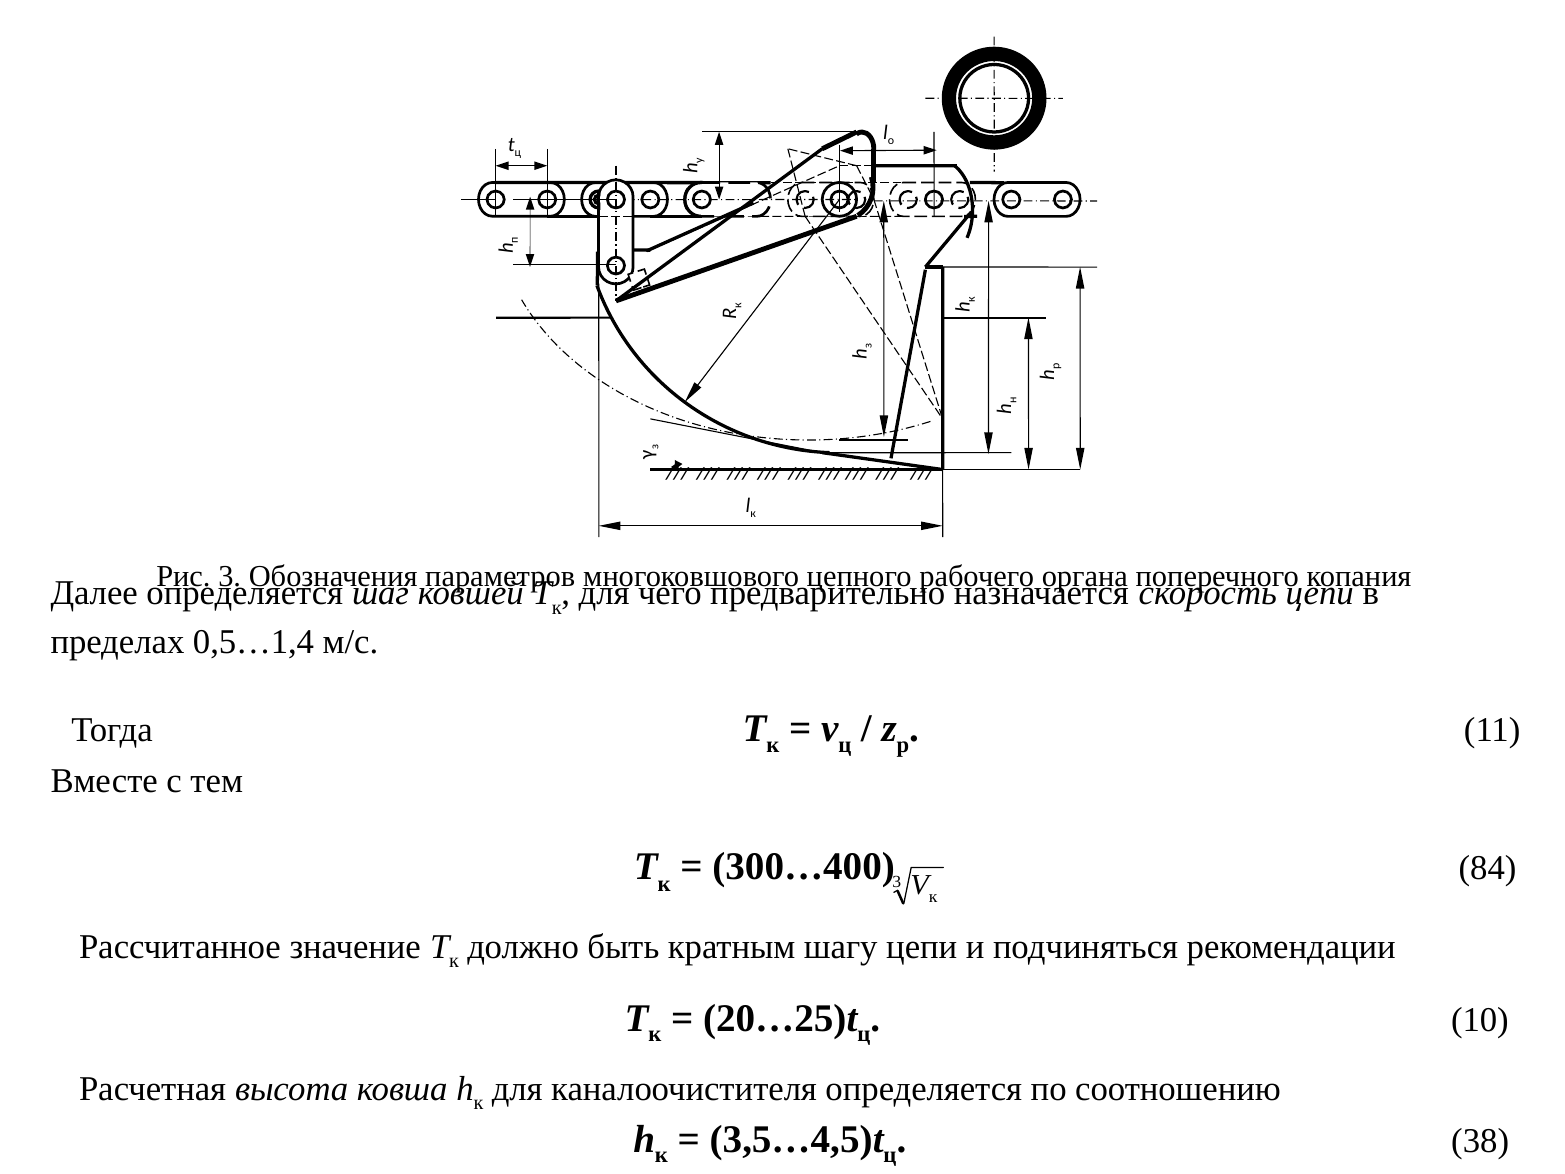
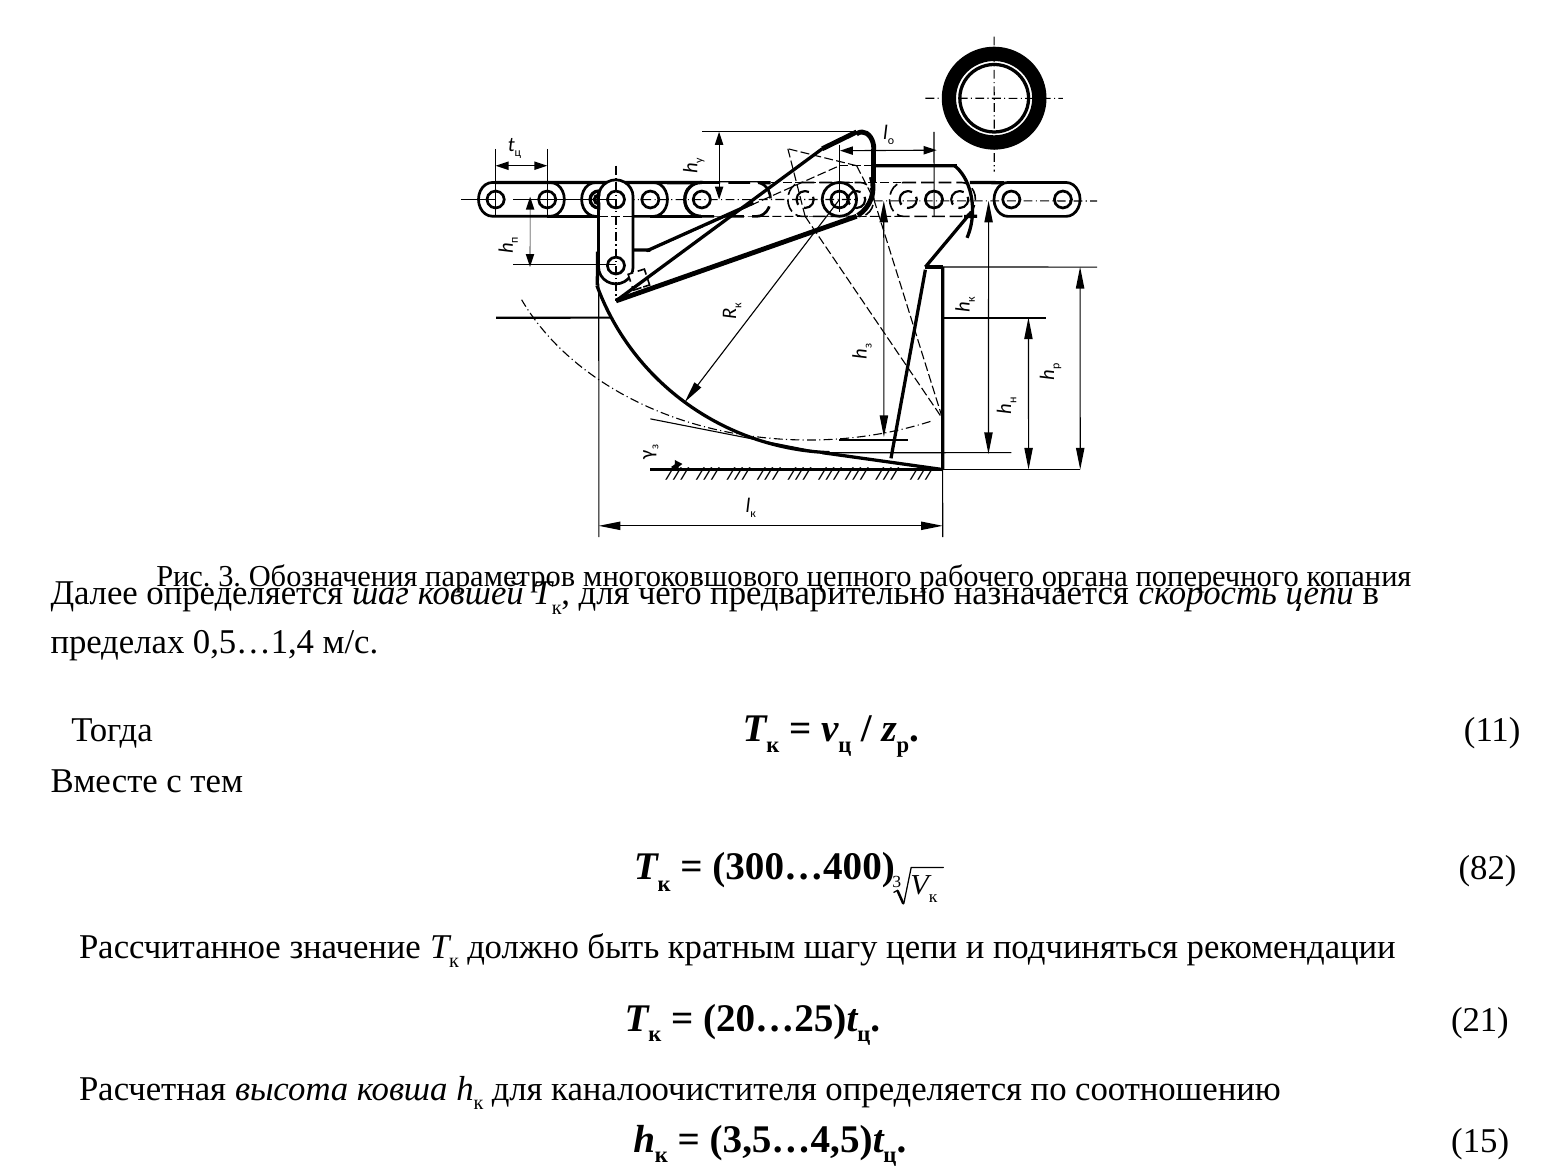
84: 84 -> 82 (1488, 868)
10: 10 -> 21 (1480, 1020)
38: 38 -> 15 (1480, 1141)
